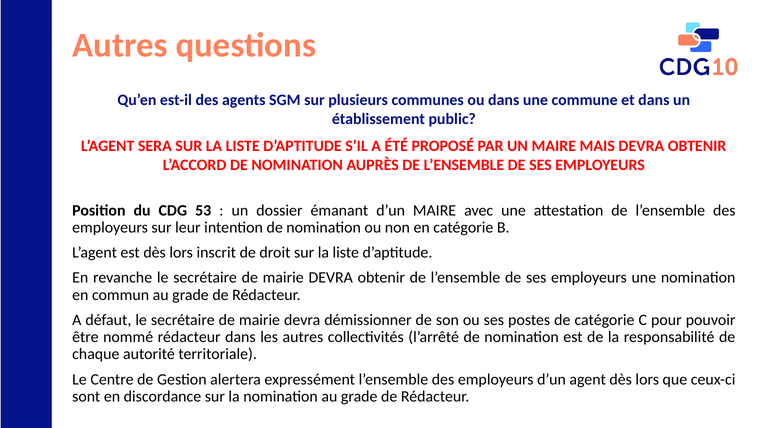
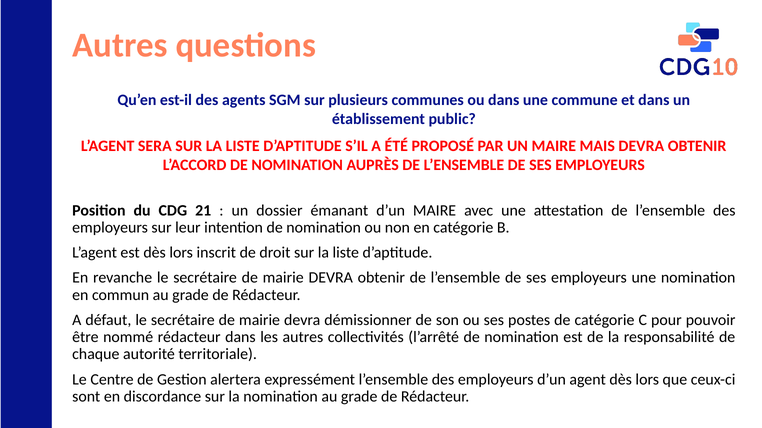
53: 53 -> 21 (203, 211)
